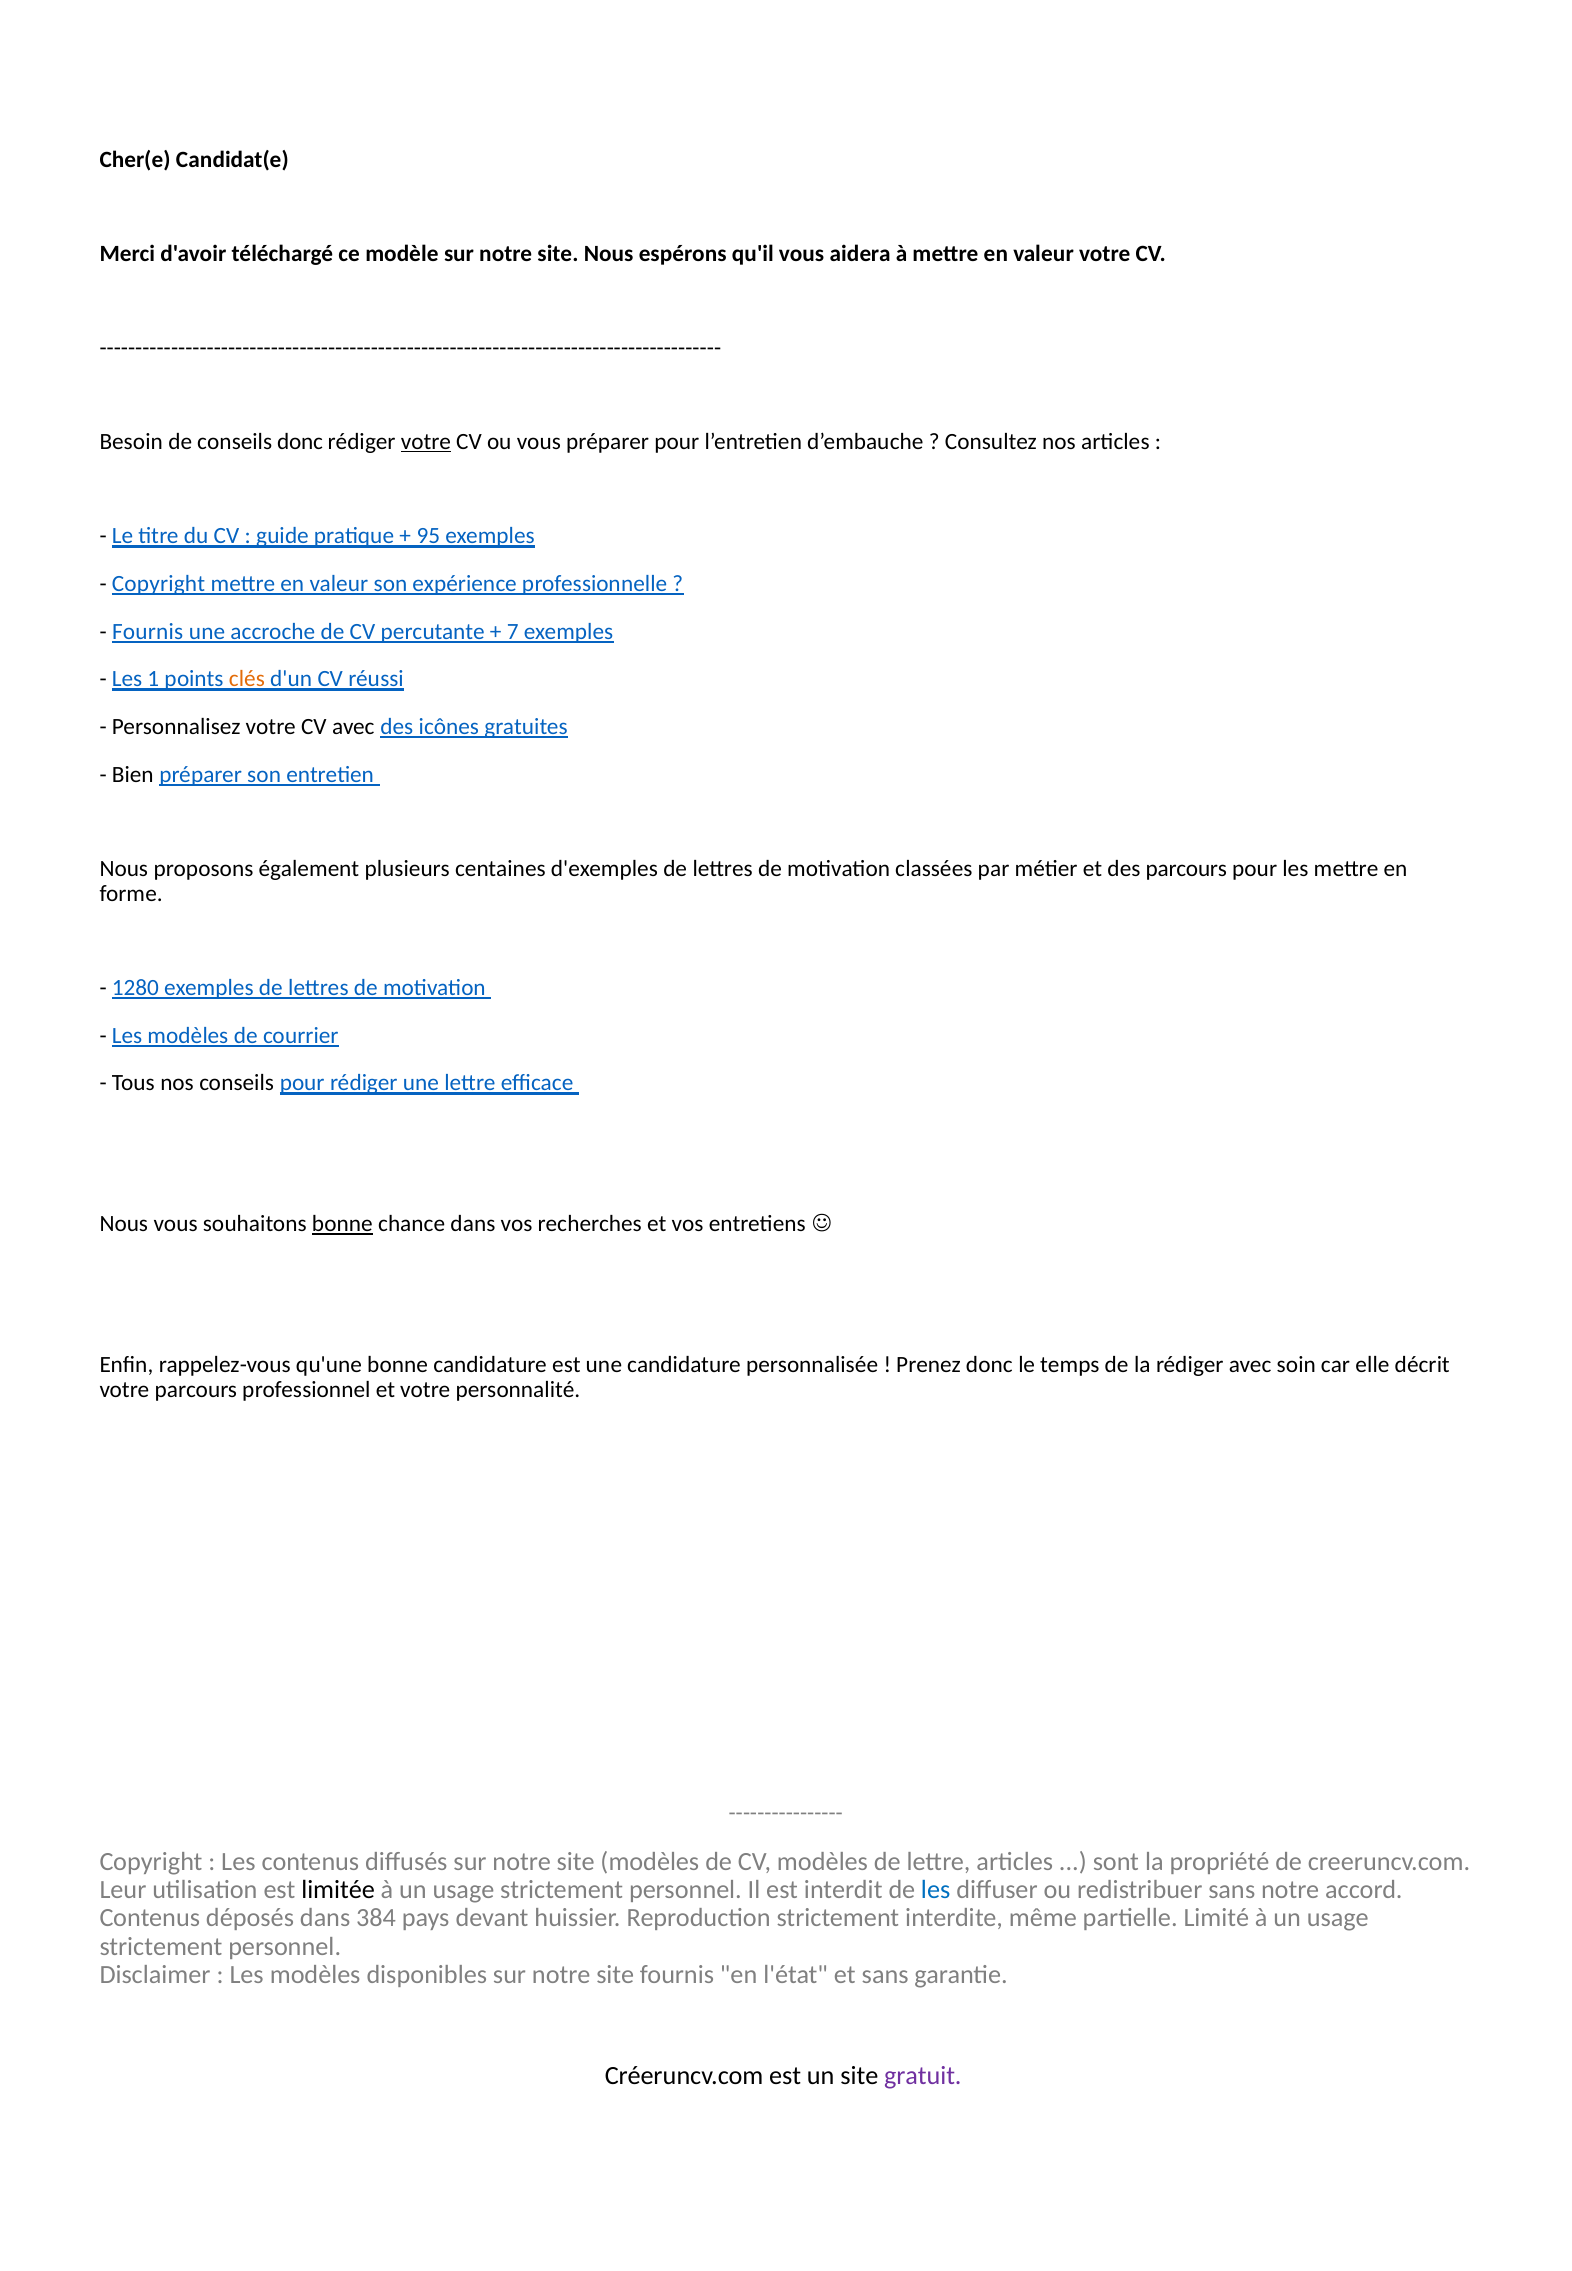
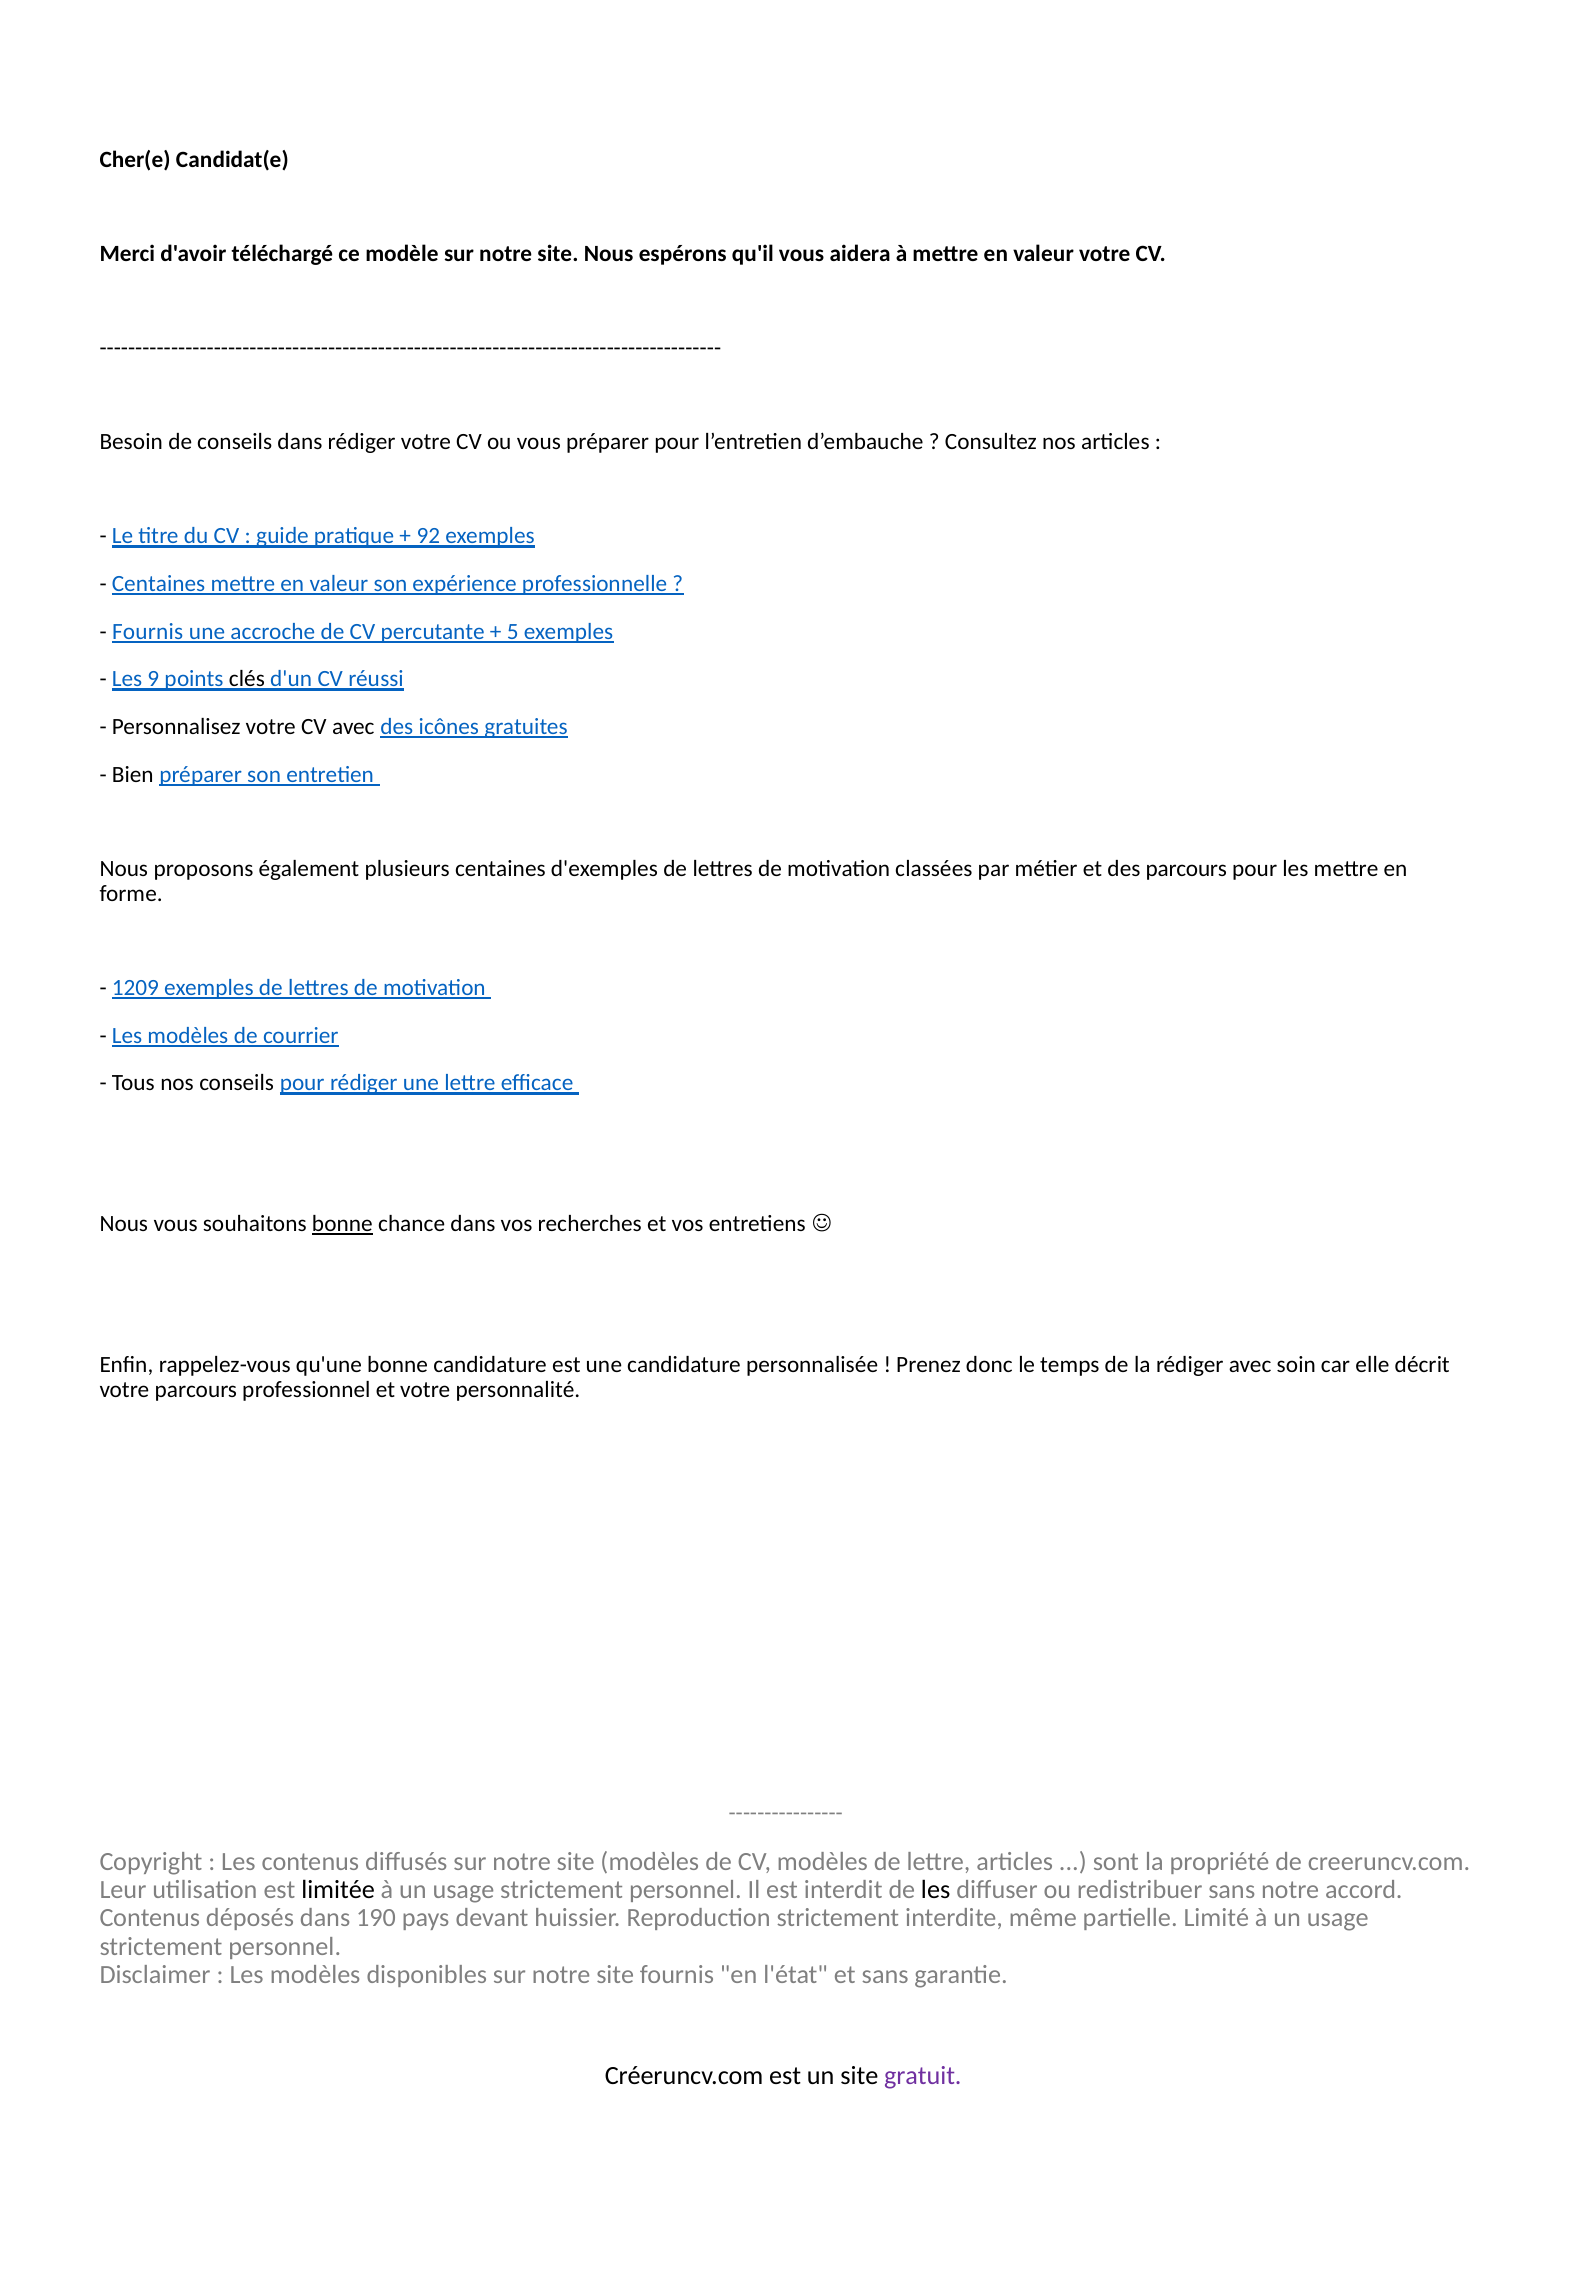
conseils donc: donc -> dans (300, 442)
votre underline: present -> none (426, 442)
95: 95 -> 92 (428, 536)
Copyright: Copyright -> Centaines (159, 584)
7: 7 -> 5 (513, 631)
1: 1 -> 9 (153, 679)
clés colour: orange -> black (247, 679)
1280: 1280 -> 1209 (135, 988)
les colour: blue -> black (936, 1890)
384: 384 -> 190 (376, 1918)
